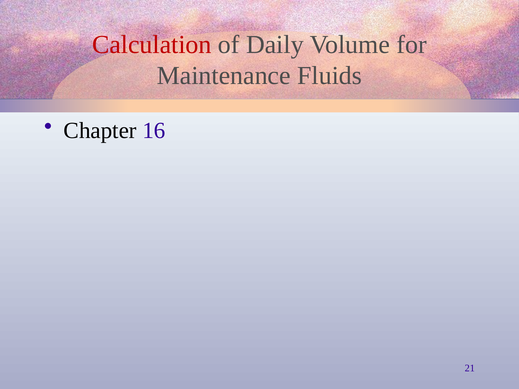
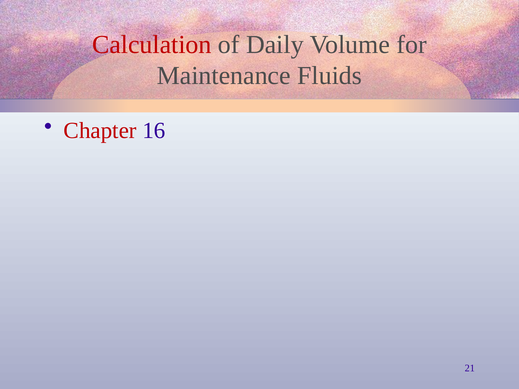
Chapter colour: black -> red (100, 131)
